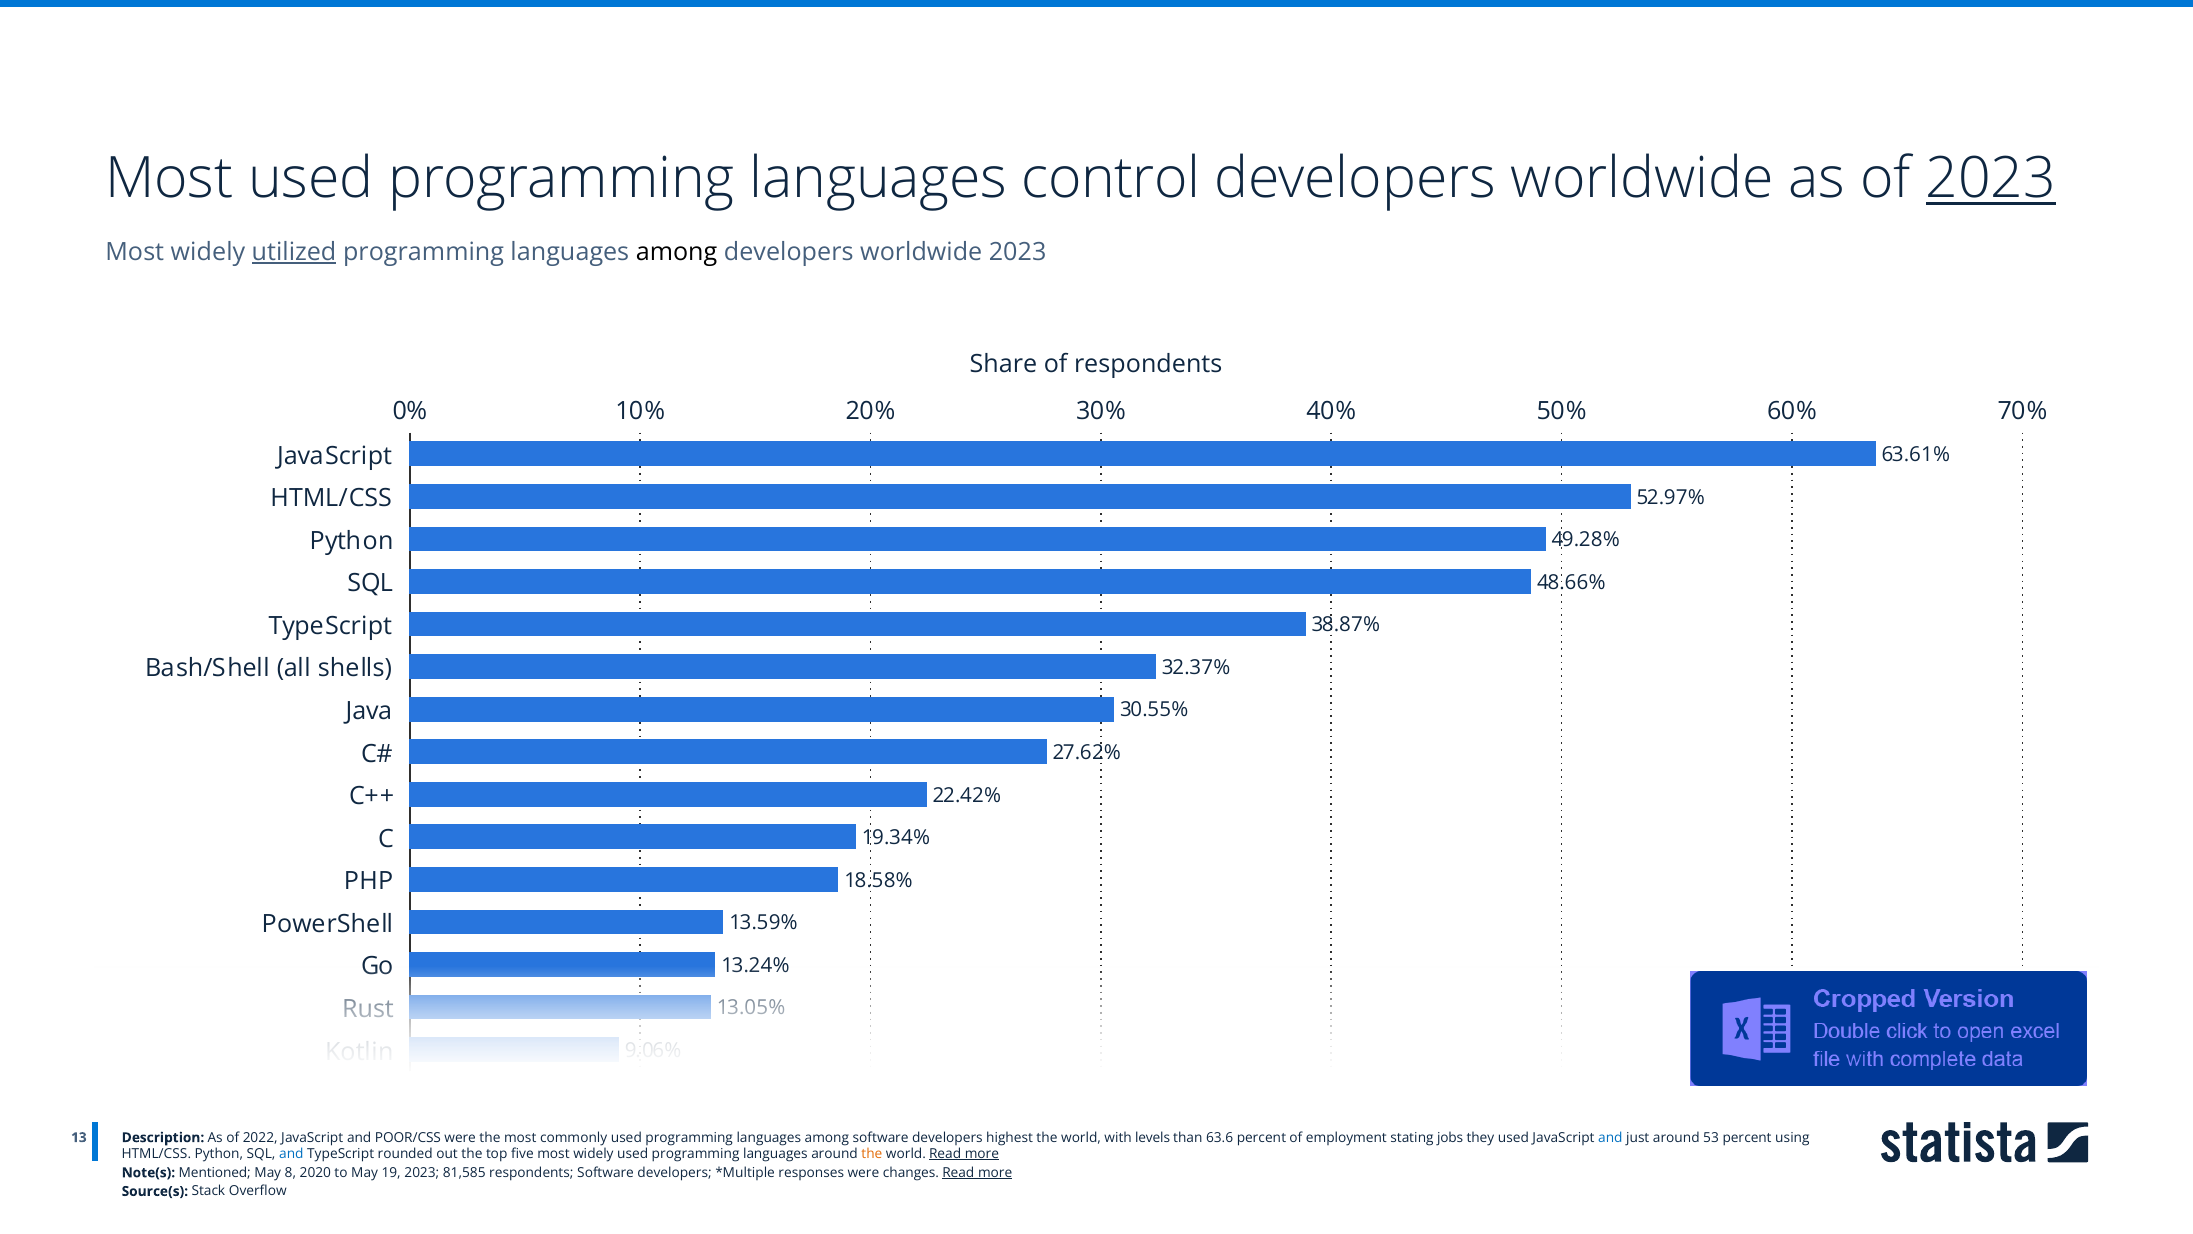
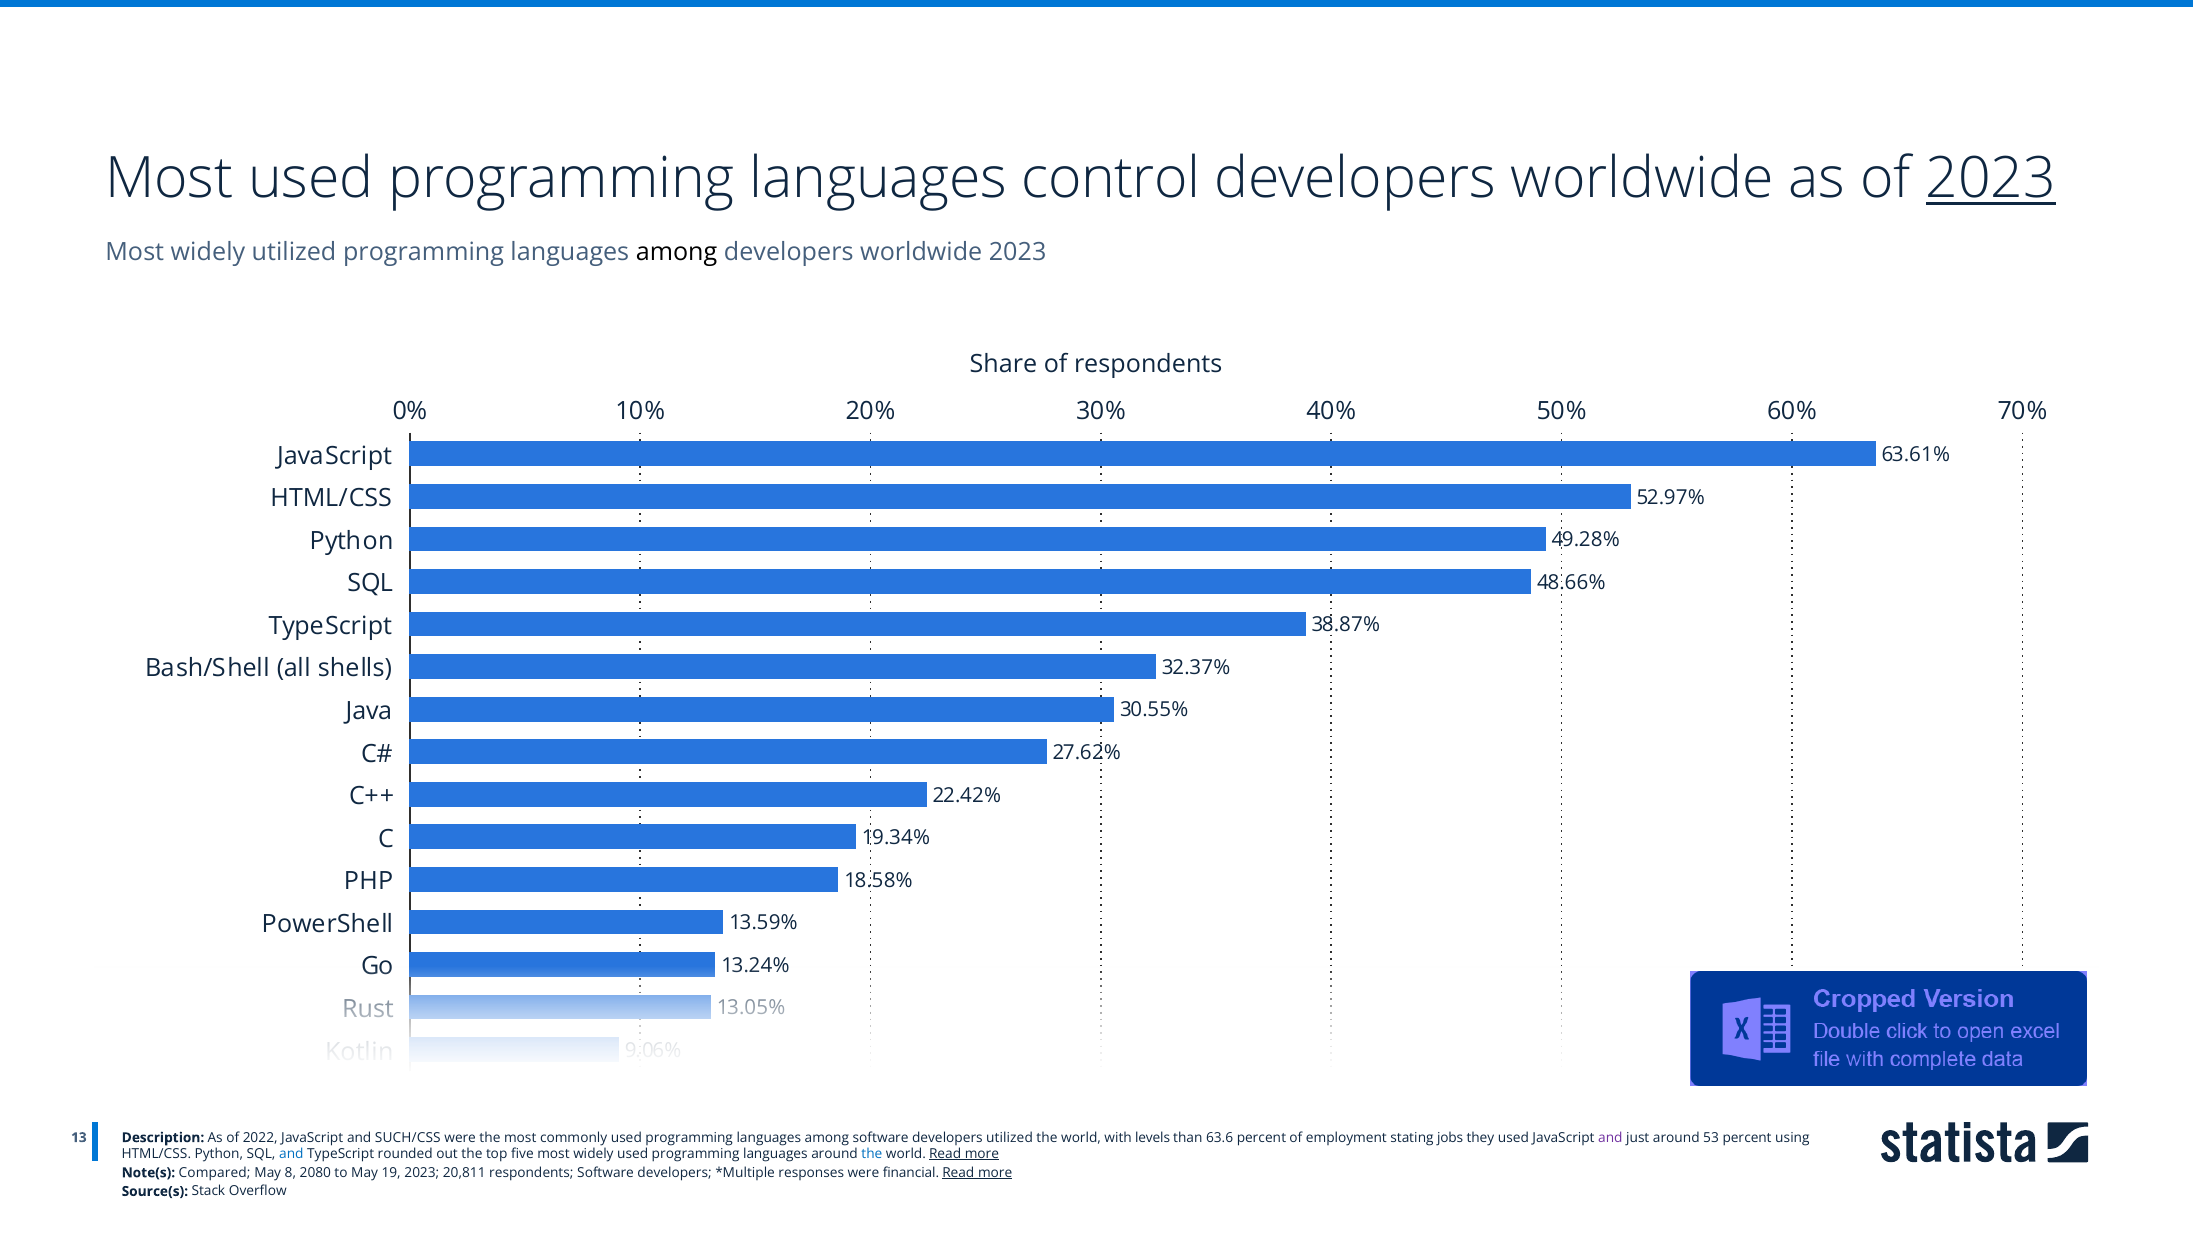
utilized underline: present -> none (294, 252)
POOR/CSS: POOR/CSS -> SUCH/CSS (408, 1137)
developers highest: highest -> utilized (1010, 1137)
and colour: blue -> purple (1610, 1137)
the colour: orange -> blue (872, 1154)
Mentioned: Mentioned -> Compared (215, 1172)
2020: 2020 -> 2080 (315, 1172)
81,585: 81,585 -> 20,811 (464, 1172)
changes: changes -> financial (911, 1172)
